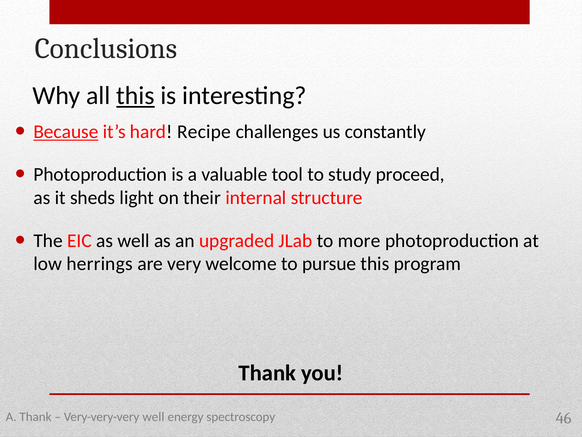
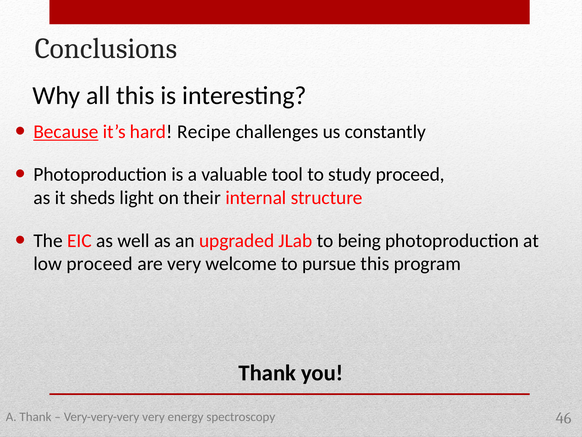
this underline: present -> none (135, 96)
more: more -> being (359, 240)
low herrings: herrings -> proceed (100, 264)
Very-very-very well: well -> very (153, 416)
